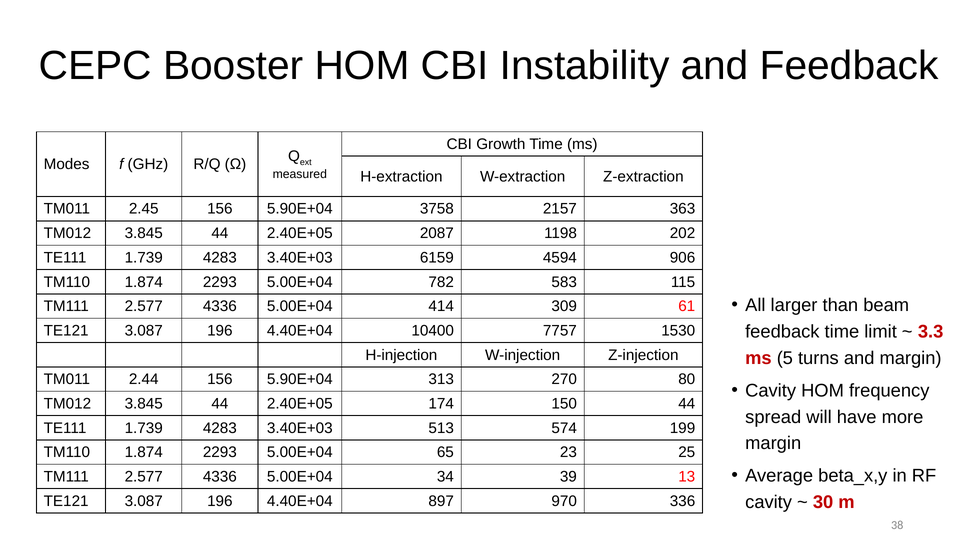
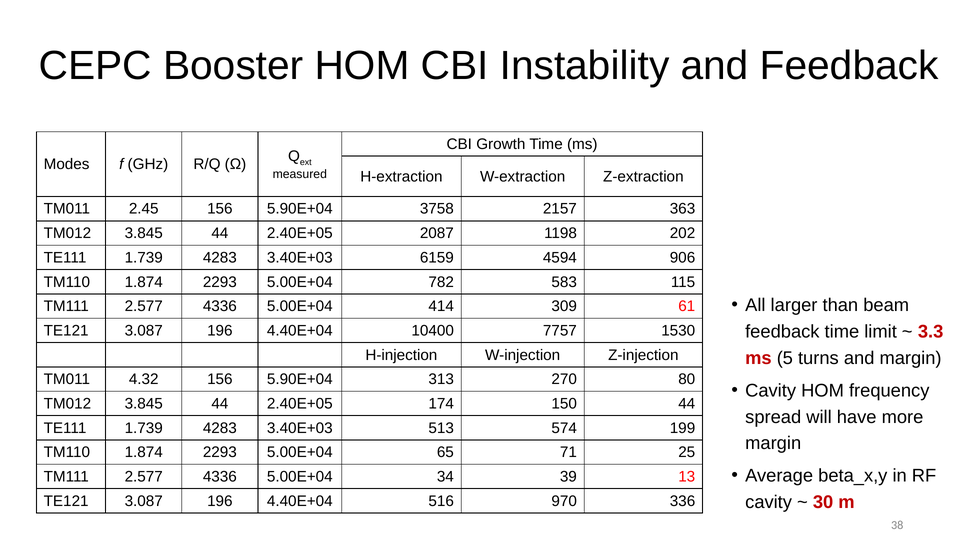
2.44: 2.44 -> 4.32 (144, 379)
23: 23 -> 71 (568, 452)
897: 897 -> 516 (441, 501)
